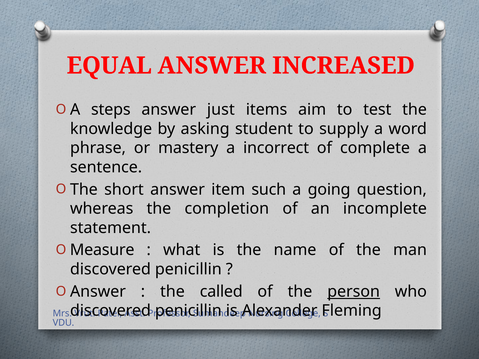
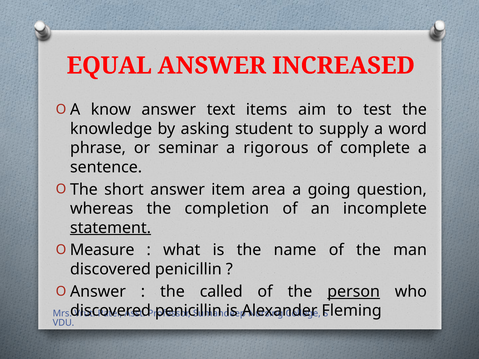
steps: steps -> know (111, 110)
just: just -> text (221, 110)
mastery: mastery -> seminar (188, 148)
incorrect: incorrect -> rigorous (276, 148)
such: such -> area (269, 190)
statement underline: none -> present (111, 228)
